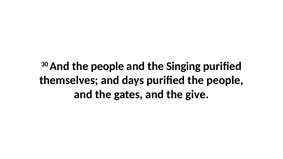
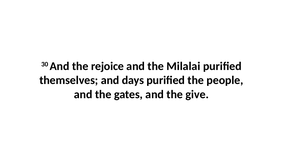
And the people: people -> rejoice (107, 66)
Singing: Singing -> Milalai (183, 66)
